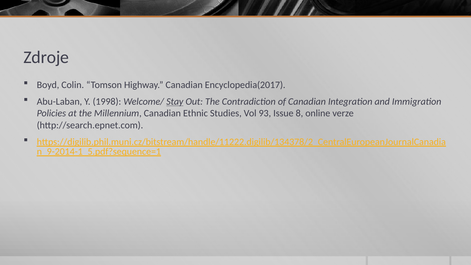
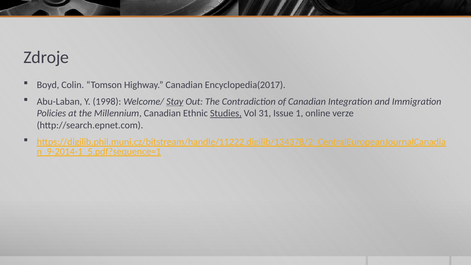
Studies underline: none -> present (226, 113)
93: 93 -> 31 (265, 113)
8: 8 -> 1 (299, 113)
